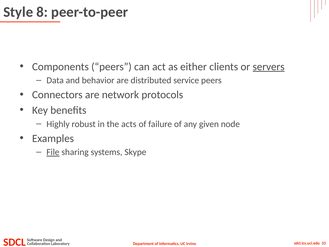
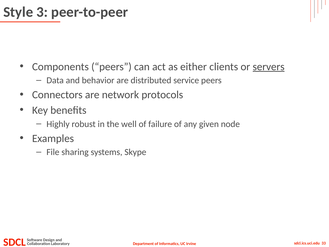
8: 8 -> 3 (42, 12)
acts: acts -> well (129, 124)
File underline: present -> none (53, 152)
